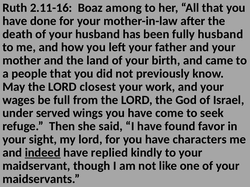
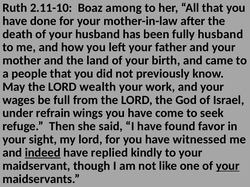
2.11-16: 2.11-16 -> 2.11-10 (51, 8)
closest: closest -> wealth (98, 87)
served: served -> refrain (53, 113)
characters: characters -> witnessed (200, 140)
your underline: none -> present (228, 166)
